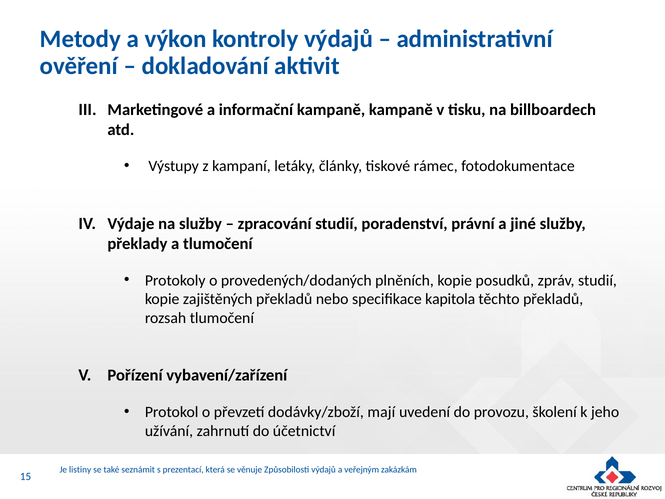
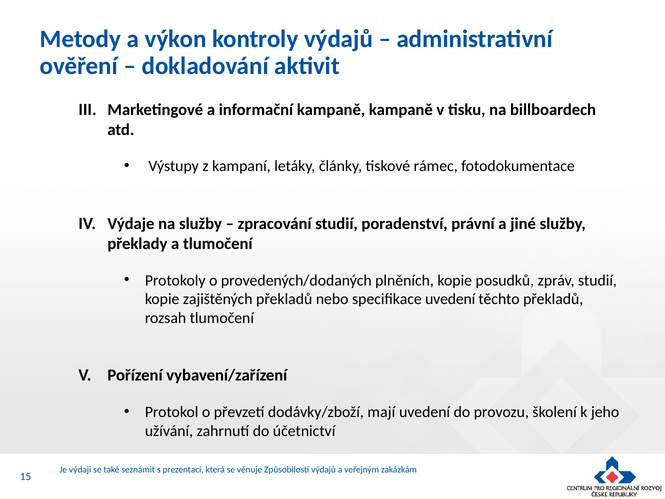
specifikace kapitola: kapitola -> uvedení (450, 299)
listiny: listiny -> výdaji (80, 470)
